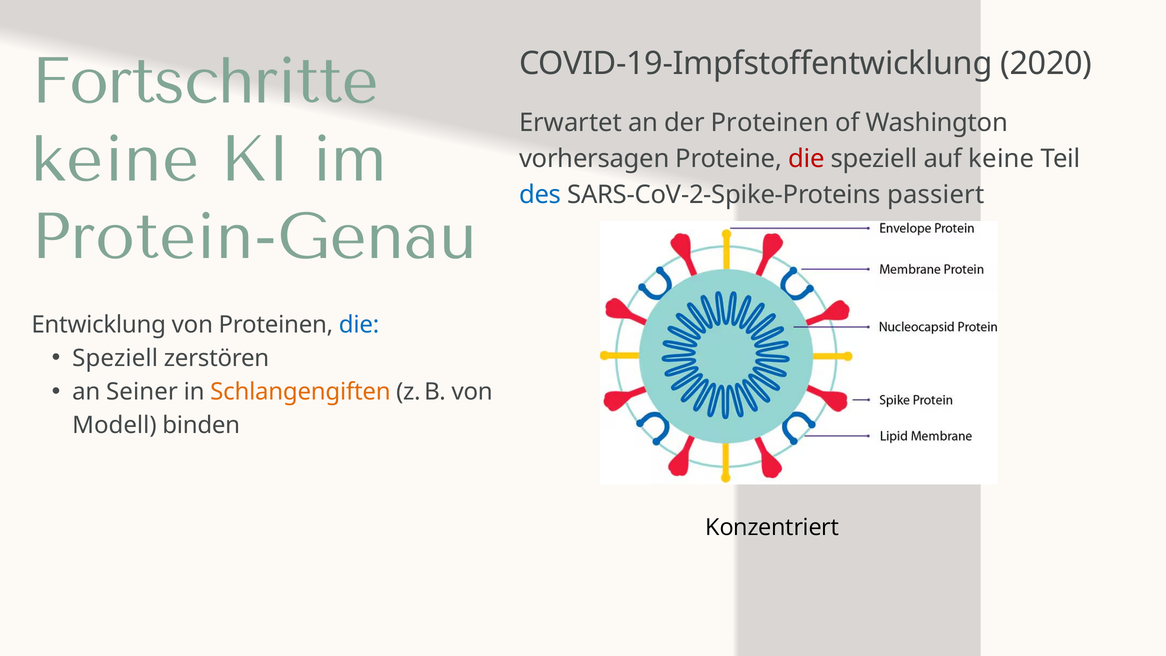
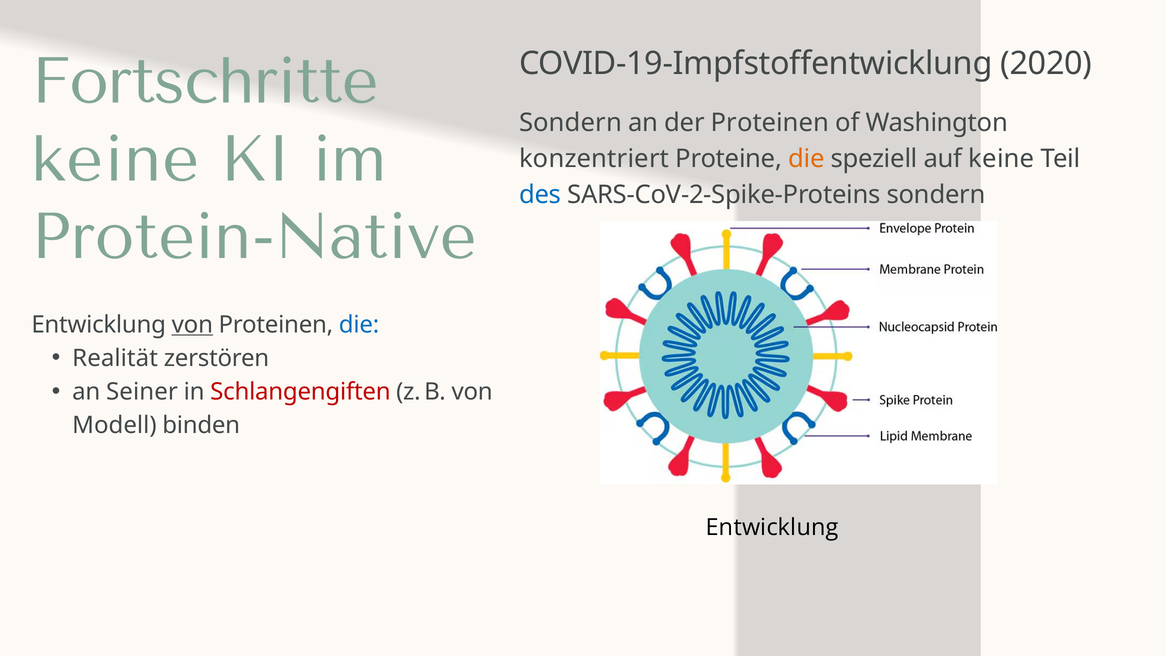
Erwartet: Erwartet -> Sondern (571, 123)
vorhersagen: vorhersagen -> konzentriert (594, 159)
die colour: red -> orange (806, 159)
SARS-CoV-2-Spike-Proteins passiert: passiert -> sondern (936, 195)
Protein-Genau: Protein-Genau -> Protein-Native (254, 237)
von underline: none -> present (192, 325)
Speziell: Speziell -> Realität (115, 358)
Schlangengiften colour: orange -> red (300, 392)
Konzentriert: Konzentriert -> Entwicklung (772, 527)
